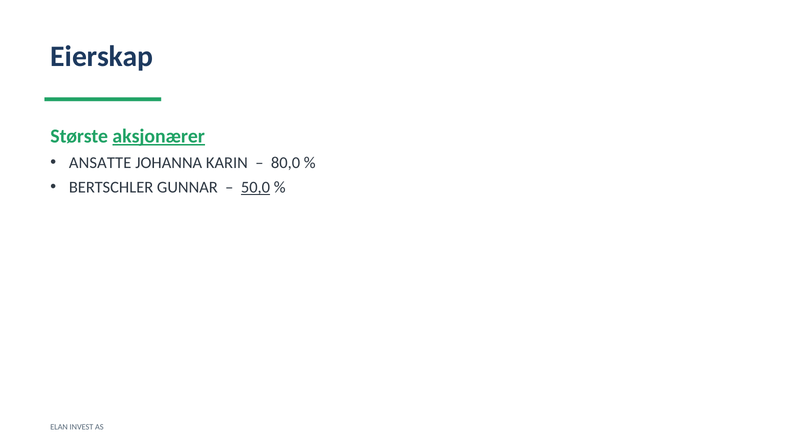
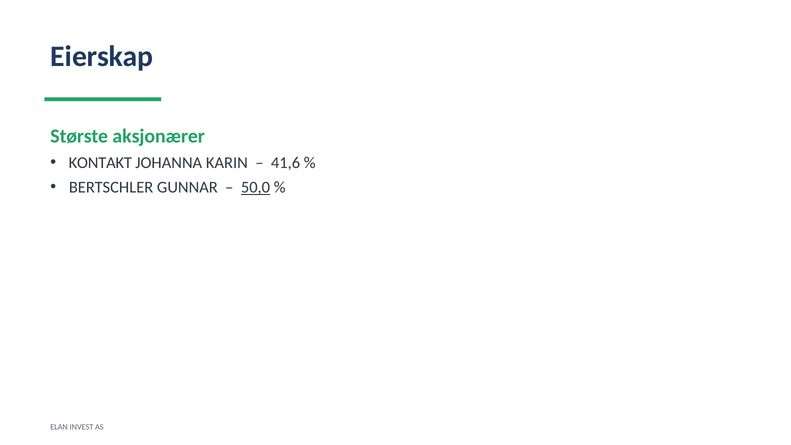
aksjonærer underline: present -> none (159, 136)
ANSATTE: ANSATTE -> KONTAKT (100, 163)
80,0: 80,0 -> 41,6 (286, 163)
